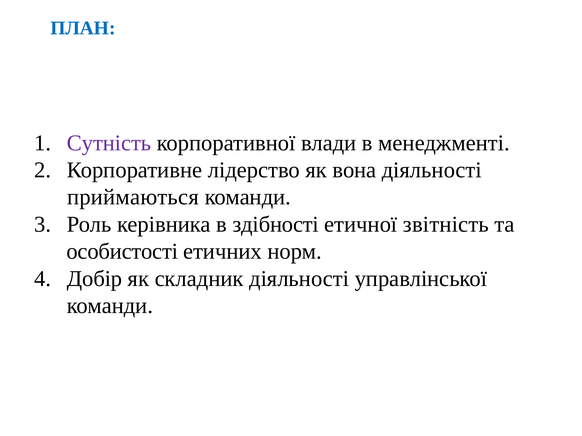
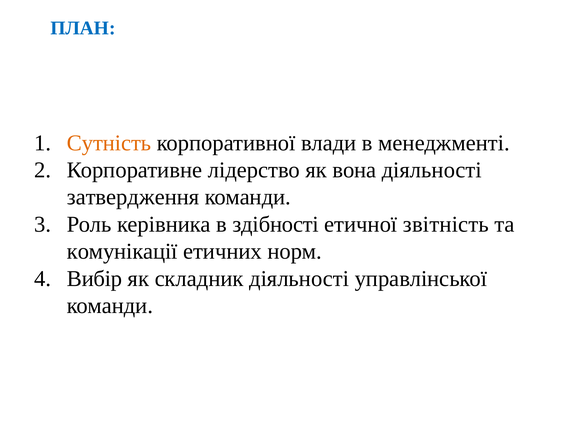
Сутність colour: purple -> orange (109, 143)
приймаються: приймаються -> затвердження (133, 197)
особистості: особистості -> комунікації (122, 252)
Добір: Добір -> Вибір (95, 279)
